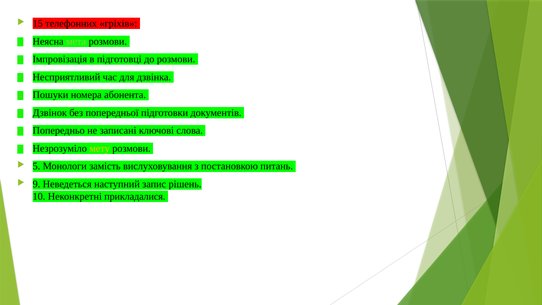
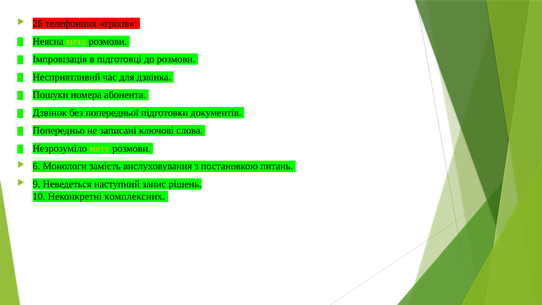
15: 15 -> 26 (38, 23)
мета colour: light green -> yellow (76, 41)
5: 5 -> 6 (36, 166)
прикладалися: прикладалися -> комплексних (135, 196)
